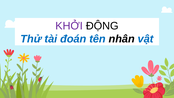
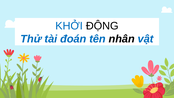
KHỞI colour: purple -> blue (69, 26)
